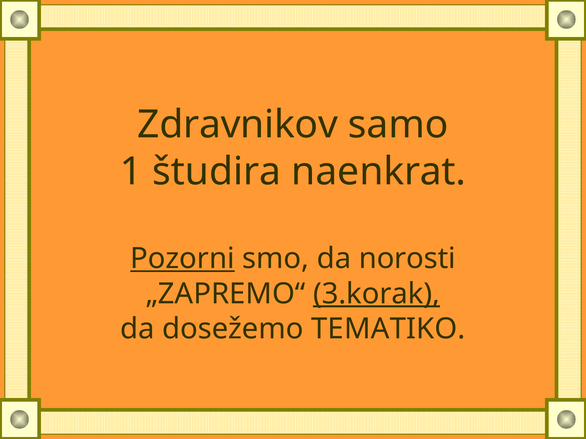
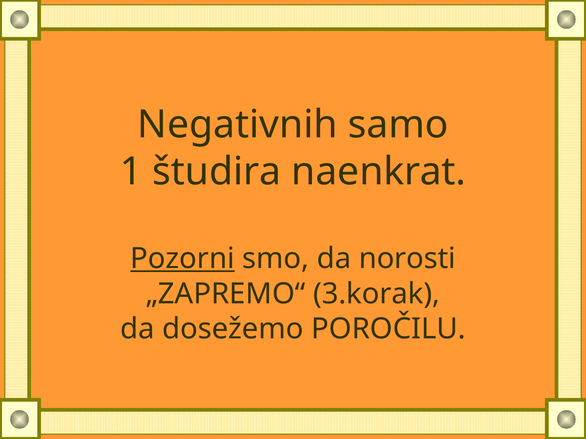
Zdravnikov: Zdravnikov -> Negativnih (237, 125)
3.korak underline: present -> none (377, 294)
TEMATIKO: TEMATIKO -> POROČILU (388, 329)
